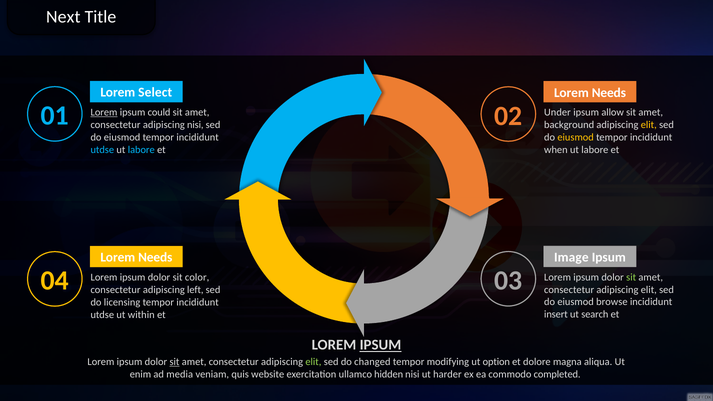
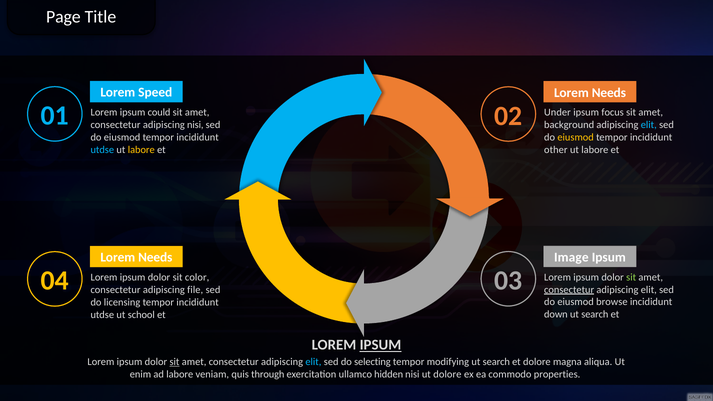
Next: Next -> Page (63, 17)
Select: Select -> Speed (155, 93)
Lorem underline: present -> none (104, 112)
allow: allow -> focus (613, 112)
elit colour: yellow -> light blue (649, 125)
labore colour: light blue -> yellow (141, 150)
when: when -> other (556, 150)
consectetur underline: none -> present (569, 290)
left: left -> file (195, 290)
insert: insert -> down (556, 315)
within: within -> school (141, 315)
elit colour: light green -> light blue (313, 362)
changed: changed -> selecting (372, 362)
option: option -> search (496, 362)
ad media: media -> labore (180, 374)
website: website -> through (268, 374)
ut harder: harder -> dolore (447, 374)
completed: completed -> properties (557, 374)
